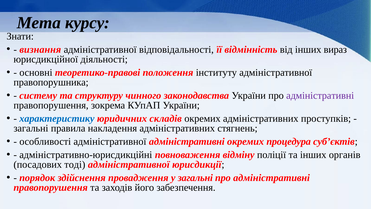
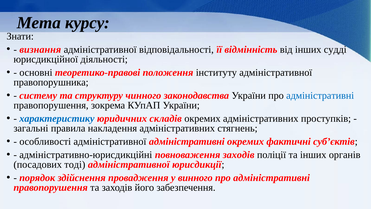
вираз: вираз -> судді (335, 49)
адміністративні colour: purple -> blue (320, 95)
процедура: процедура -> фактичні (289, 141)
повноваження відміну: відміну -> заходів (239, 155)
у загальні: загальні -> винного (195, 178)
